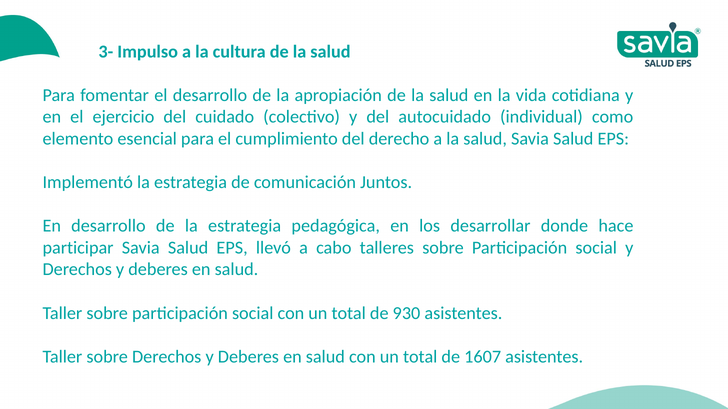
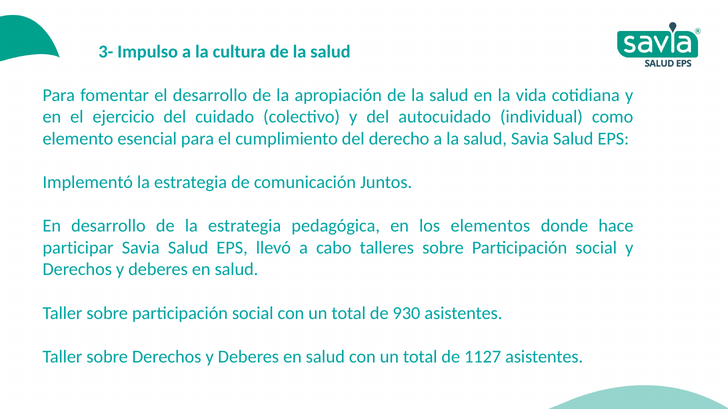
desarrollar: desarrollar -> elementos (490, 226)
1607: 1607 -> 1127 (483, 357)
